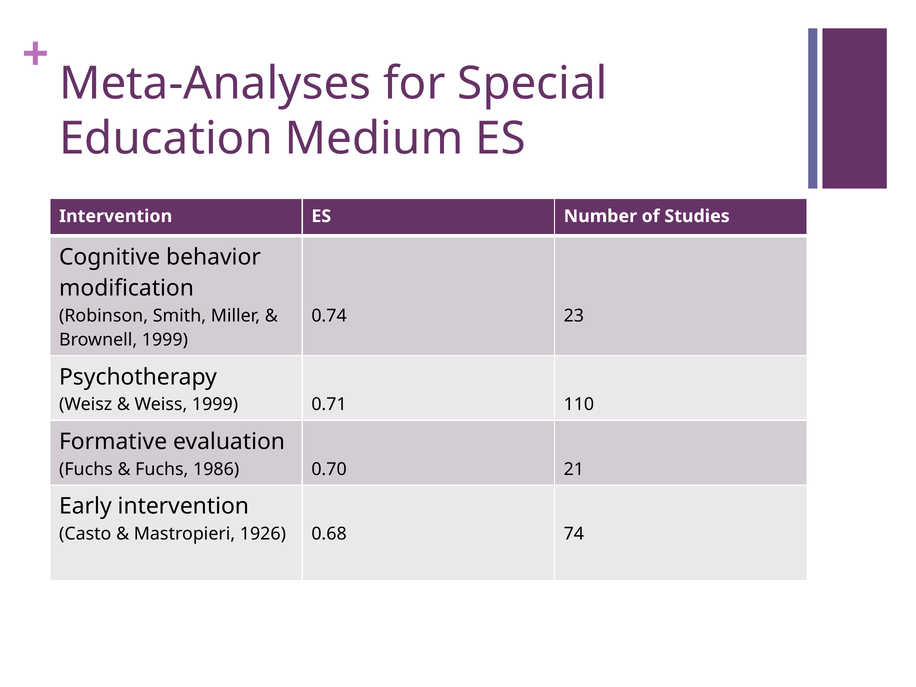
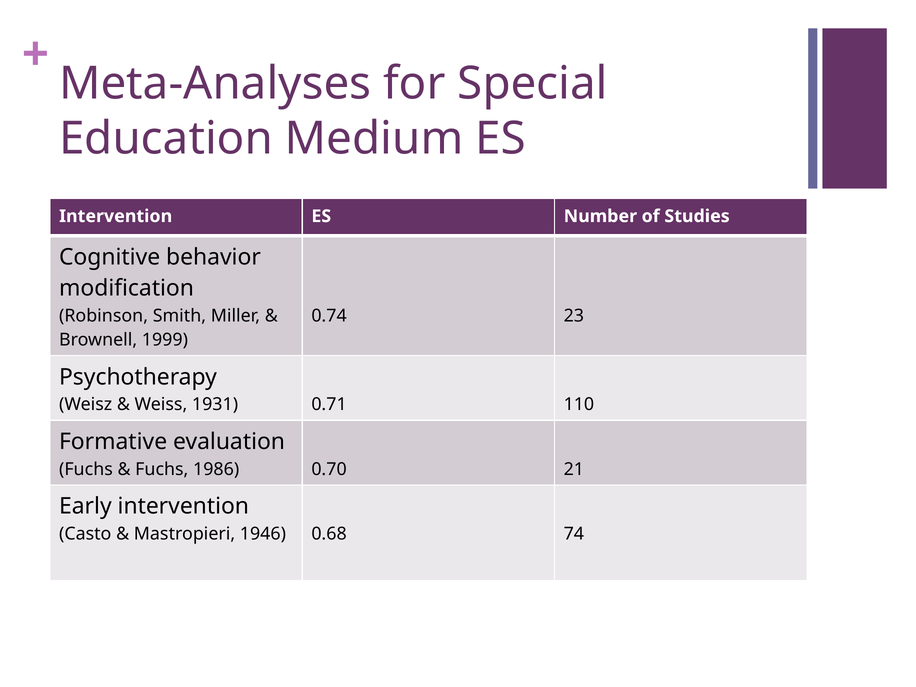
Weiss 1999: 1999 -> 1931 (215, 405)
1926: 1926 -> 1946 (263, 534)
